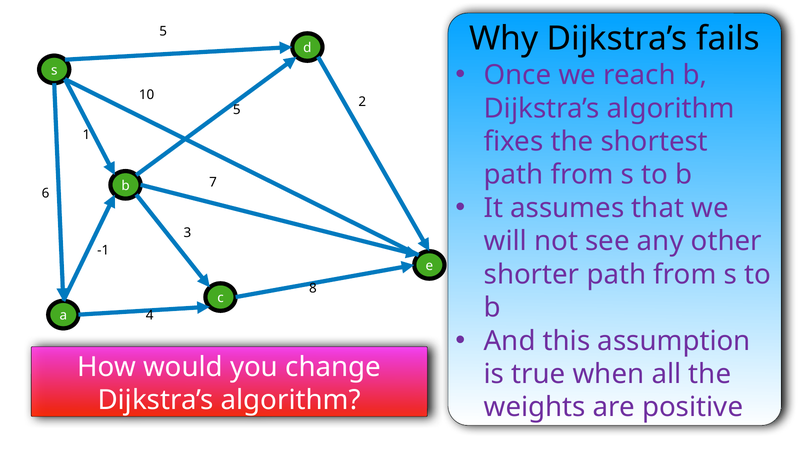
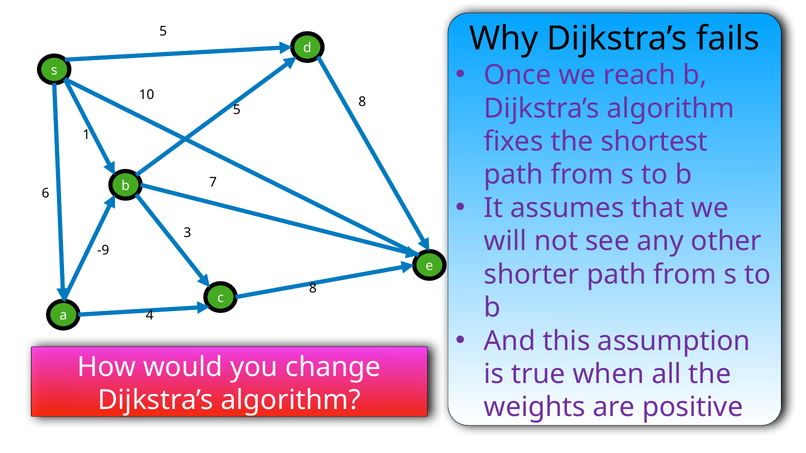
10 2: 2 -> 8 (362, 102)
-1: -1 -> -9 (103, 250)
